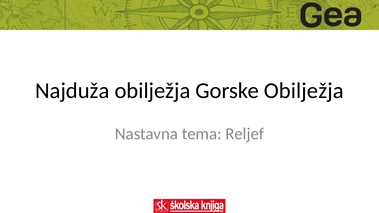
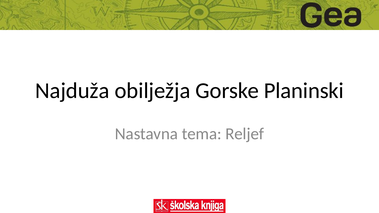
Gorske Obilježja: Obilježja -> Planinski (304, 91)
